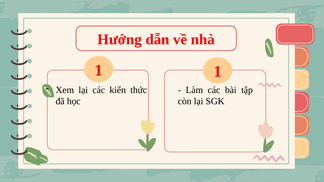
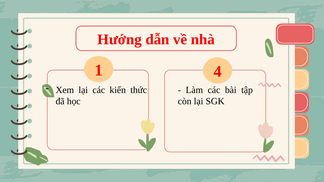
1 1: 1 -> 4 (218, 72)
